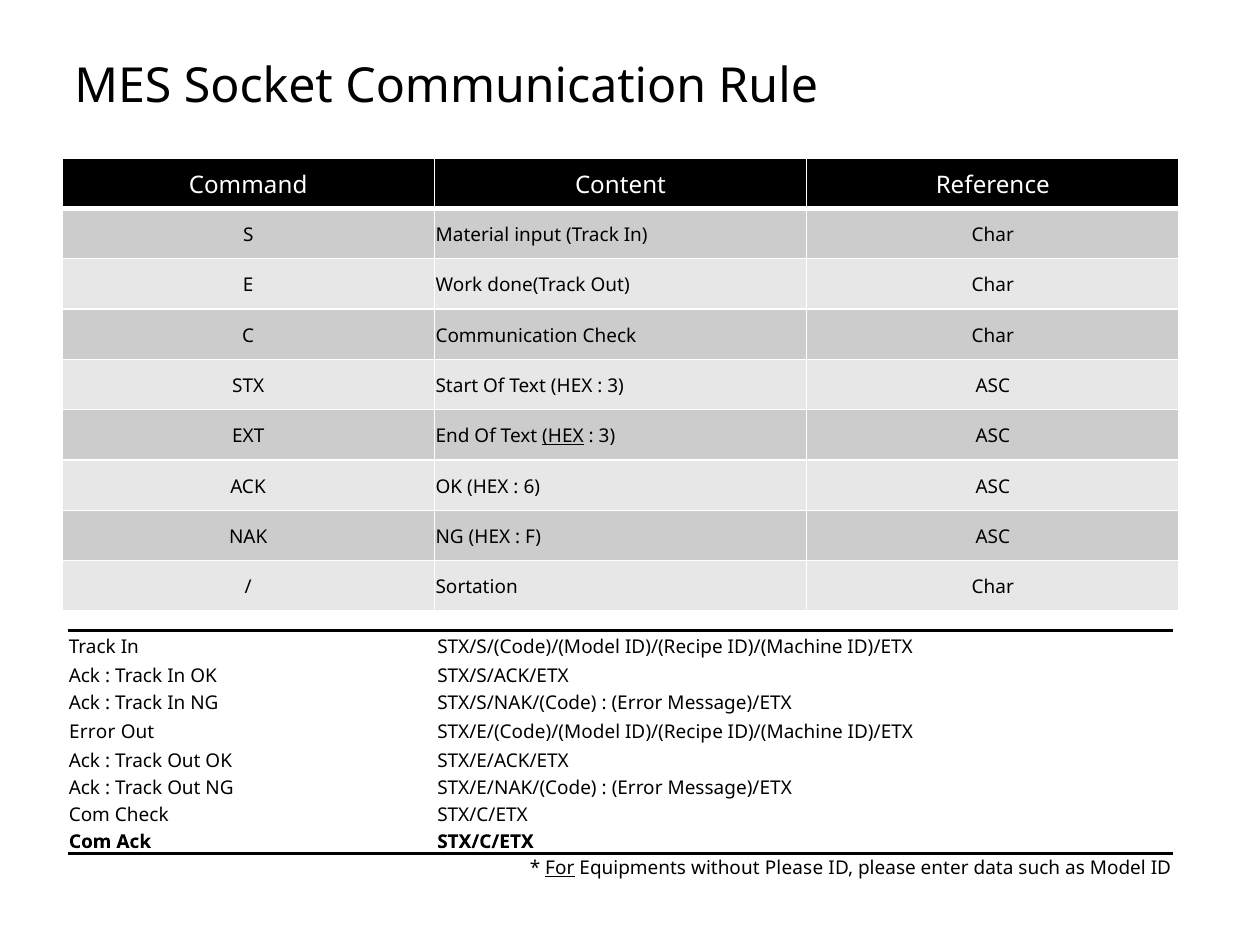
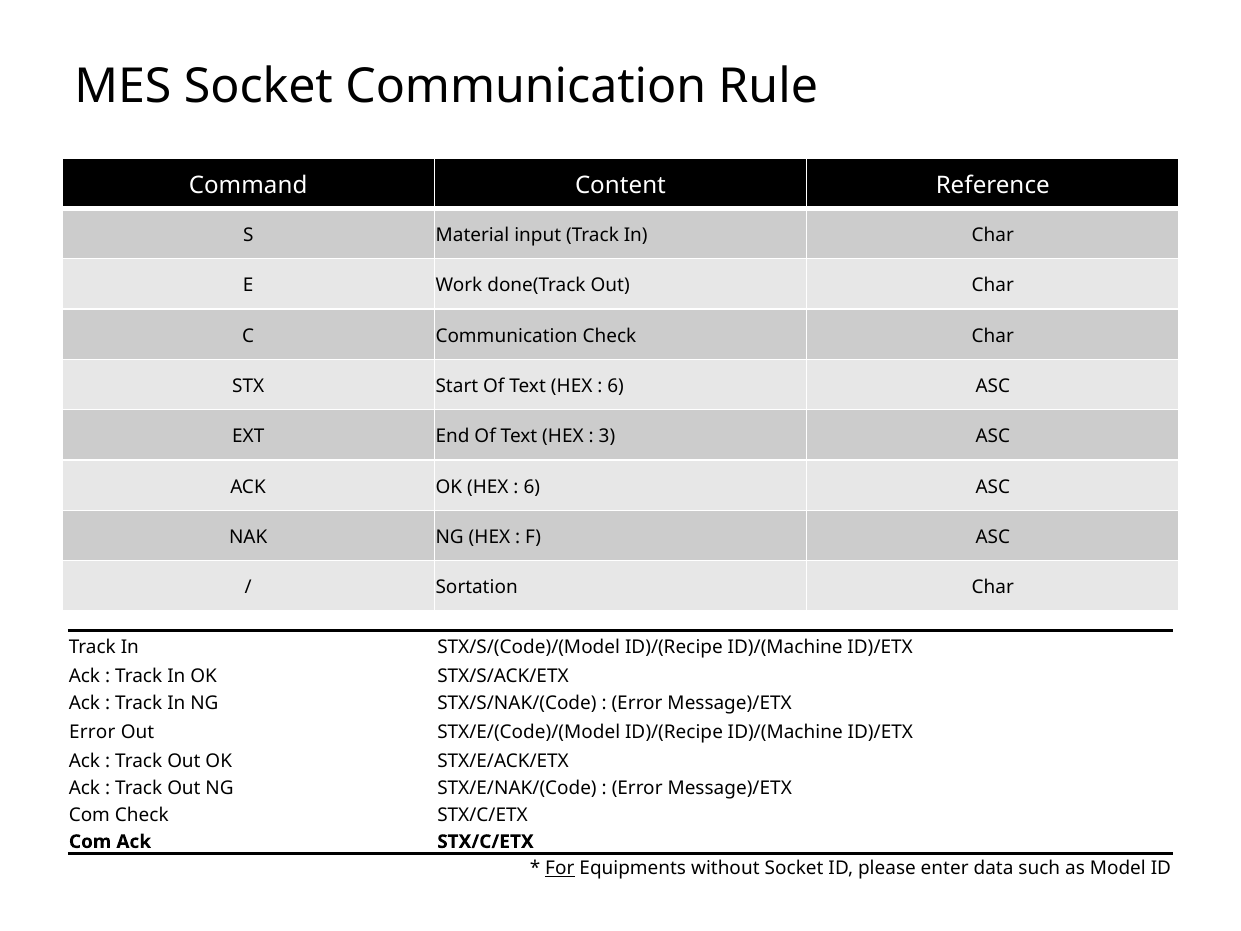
3: 3 -> 6 (616, 386)
HEX underline: present -> none (563, 436)
without Please: Please -> Socket (794, 869)
